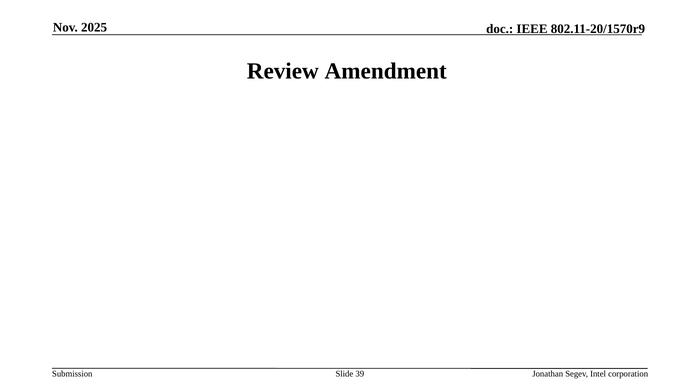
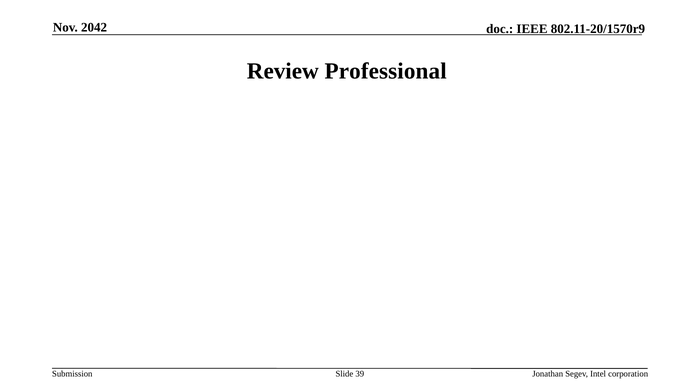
2025: 2025 -> 2042 (94, 28)
Amendment: Amendment -> Professional (386, 71)
